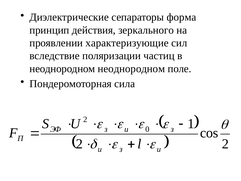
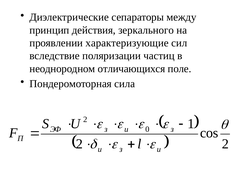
форма: форма -> между (182, 17)
неоднородном неоднородном: неоднородном -> отличающихся (131, 69)
